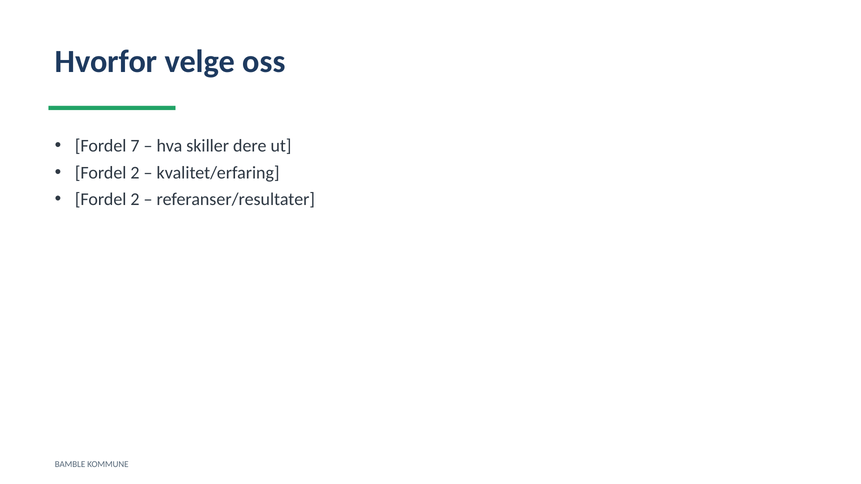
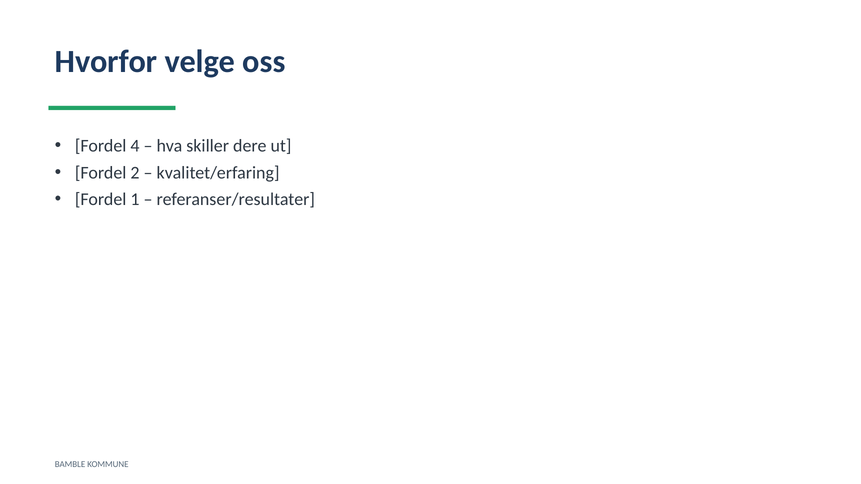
7: 7 -> 4 (135, 146)
2: 2 -> 1 (135, 200)
